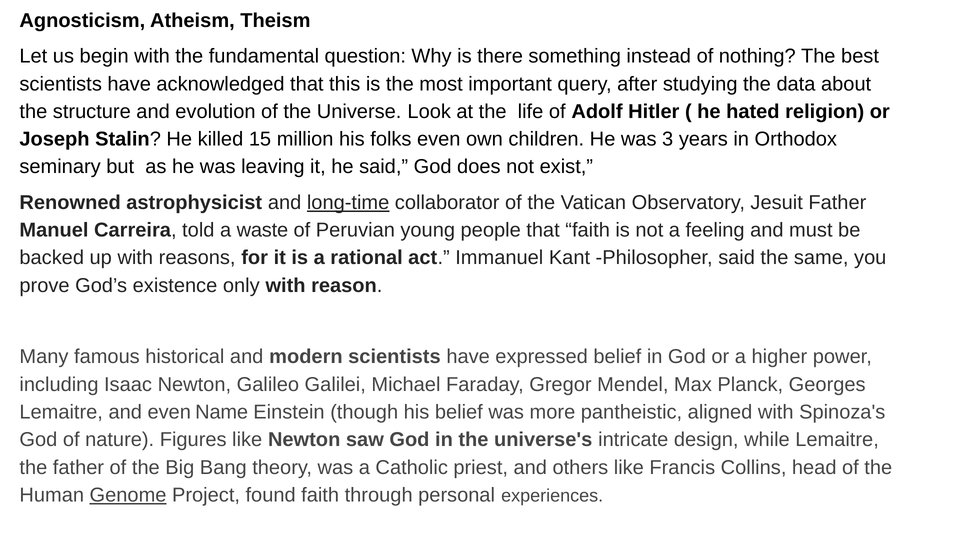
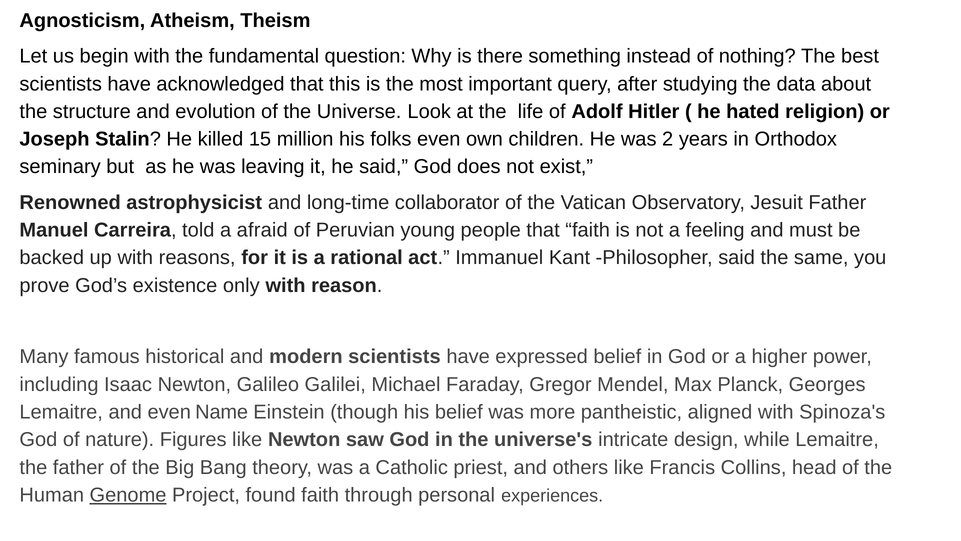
3: 3 -> 2 (668, 139)
long-time underline: present -> none (348, 202)
waste: waste -> afraid (262, 230)
